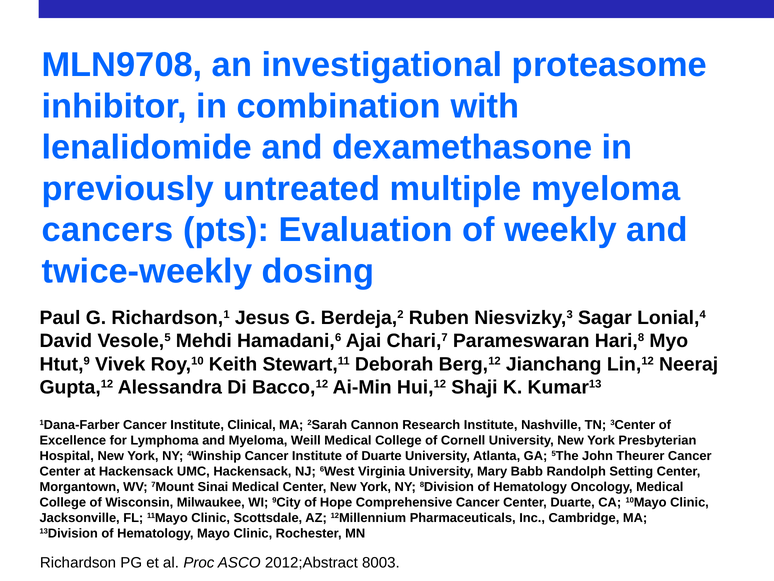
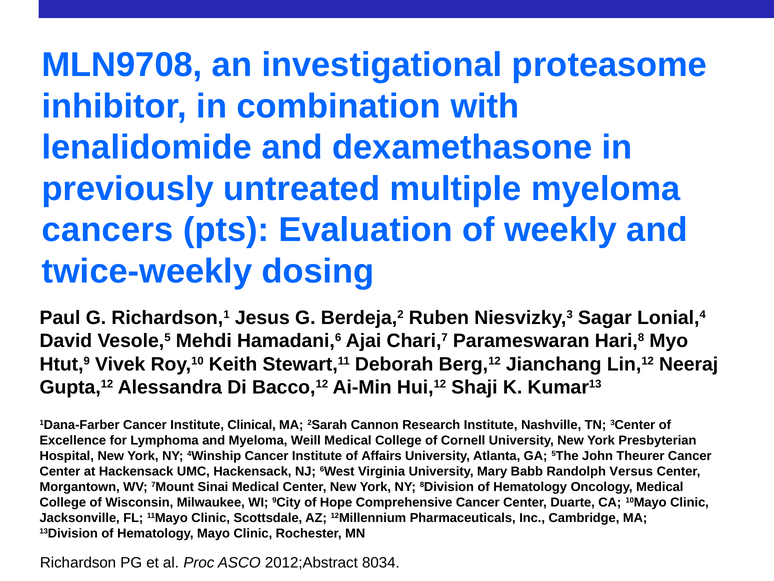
of Duarte: Duarte -> Affairs (381, 455)
Setting: Setting -> Versus (631, 471)
8003: 8003 -> 8034 (381, 562)
